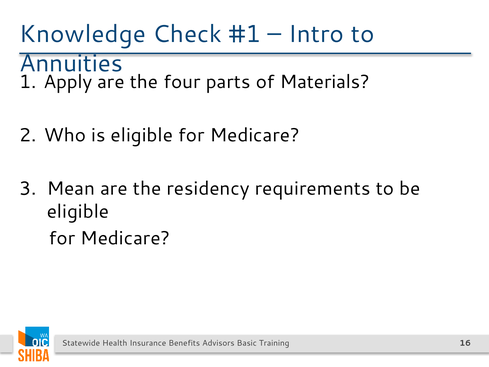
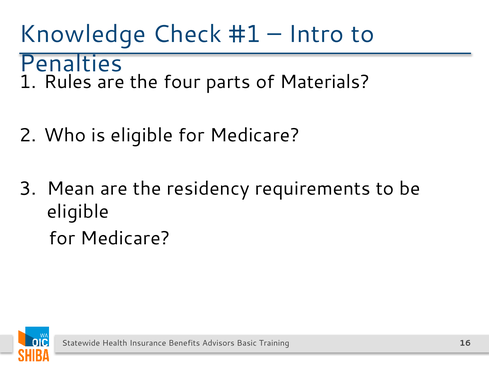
Annuities: Annuities -> Penalties (71, 63)
Apply: Apply -> Rules (68, 82)
